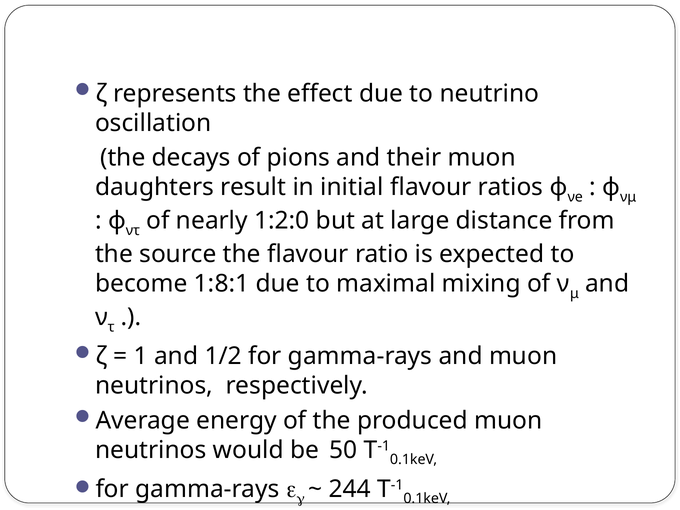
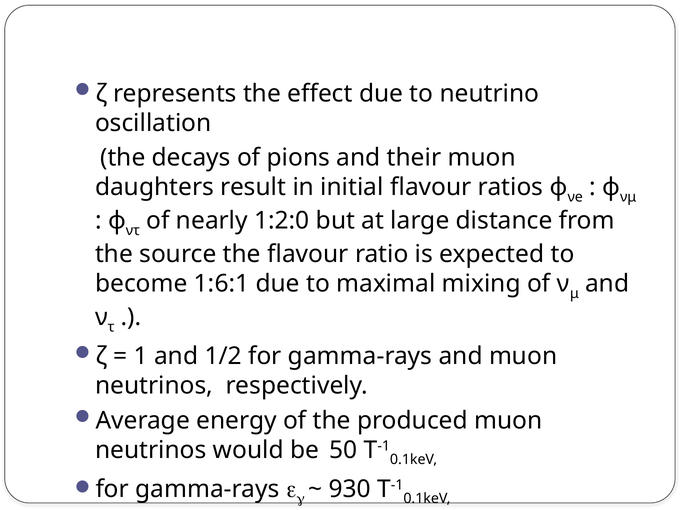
1:8:1: 1:8:1 -> 1:6:1 (222, 284)
244: 244 -> 930 (350, 489)
